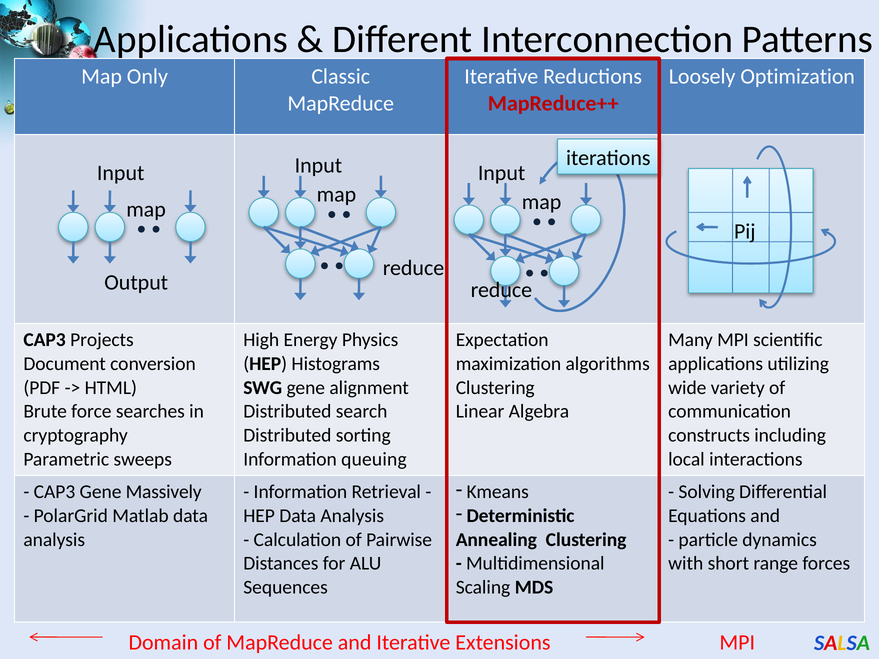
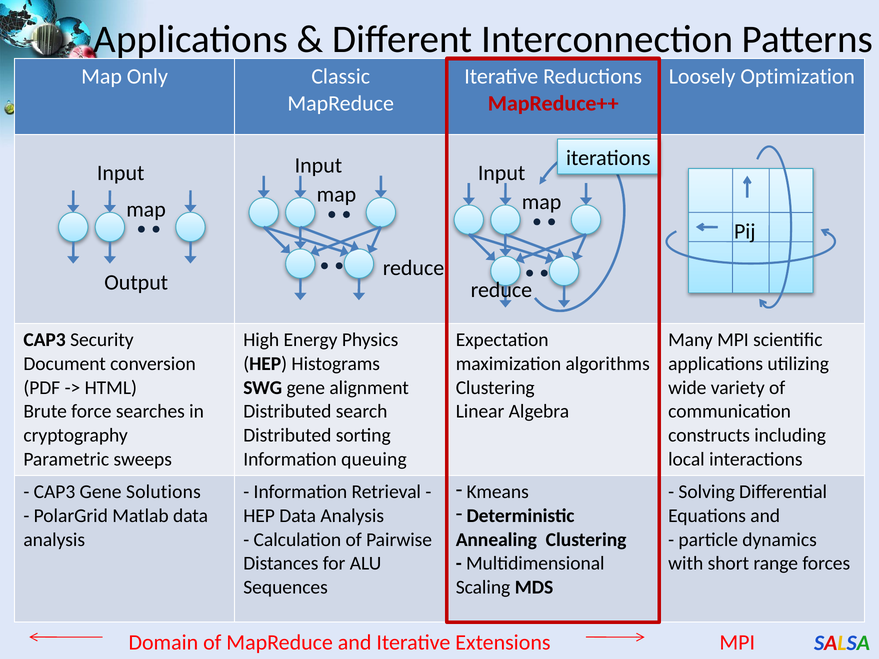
Projects: Projects -> Security (102, 340)
Massively: Massively -> Solutions (163, 492)
